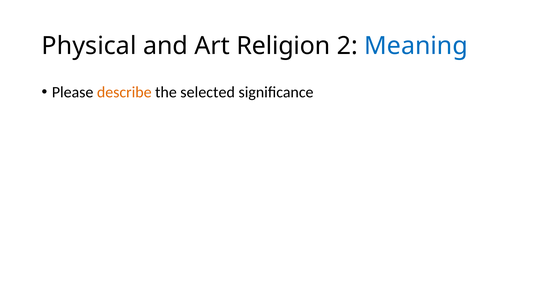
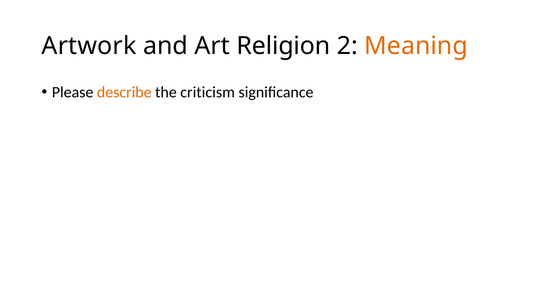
Physical: Physical -> Artwork (89, 46)
Meaning colour: blue -> orange (416, 46)
selected: selected -> criticism (208, 92)
